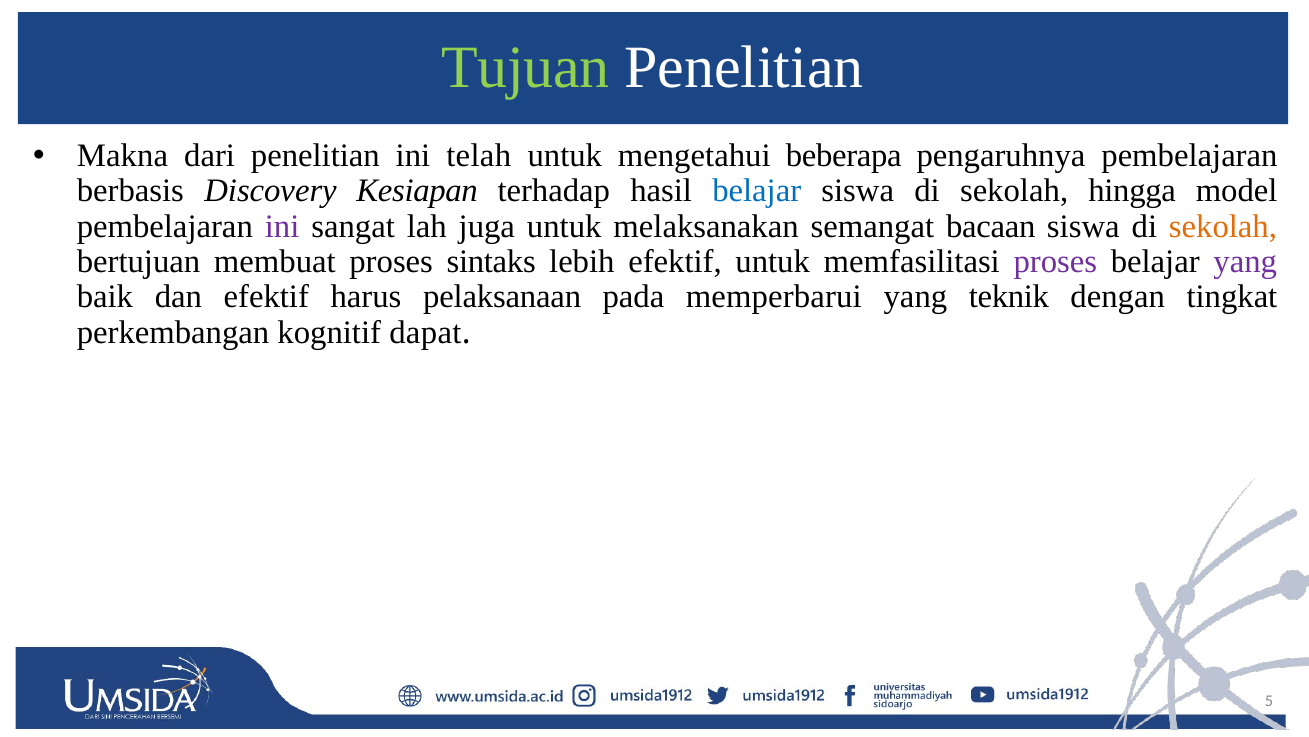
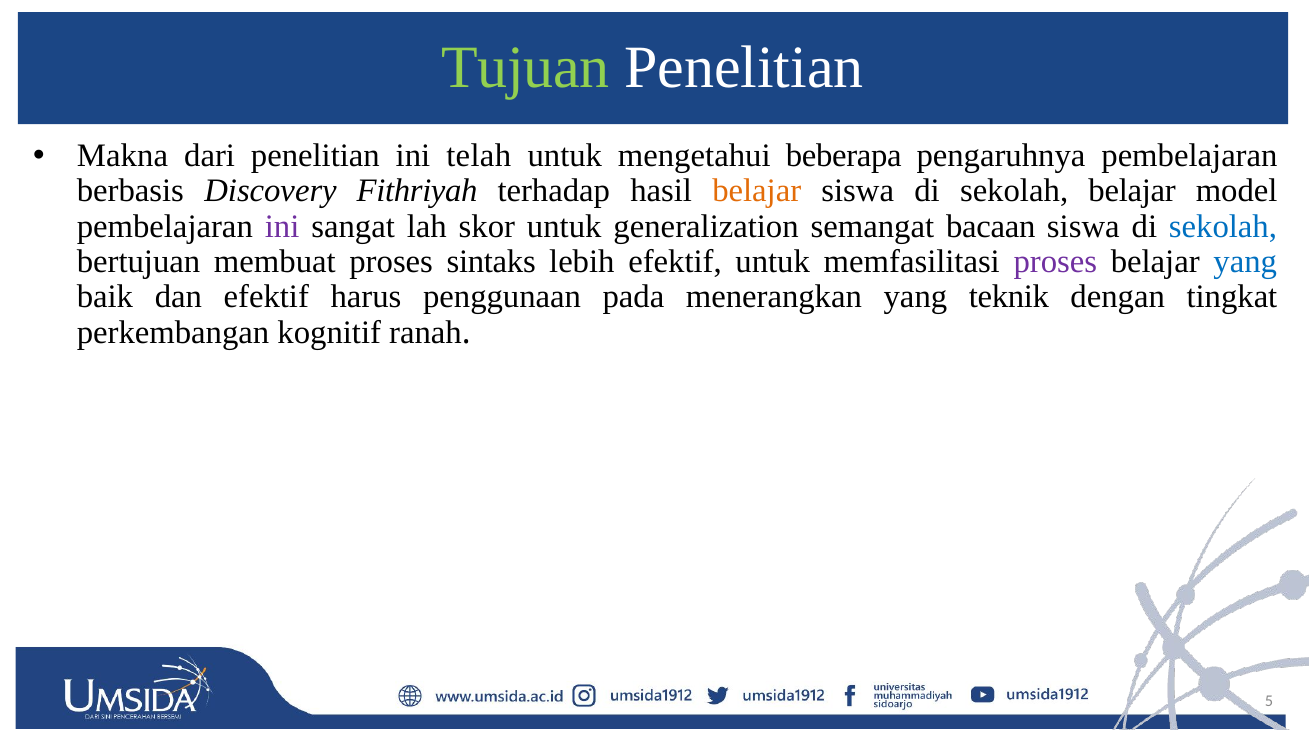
Kesiapan: Kesiapan -> Fithriyah (417, 191)
belajar colour: blue -> orange (757, 191)
sekolah hingga: hingga -> belajar (1132, 191)
juga: juga -> skor (487, 226)
melaksanakan: melaksanakan -> generalization (706, 226)
sekolah colour: orange -> blue (1223, 226)
yang colour: purple -> blue (1245, 261)
pelaksanaan: pelaksanaan -> penggunaan (502, 297)
memperbarui: memperbarui -> menerangkan (774, 297)
dapat: dapat -> ranah (426, 332)
